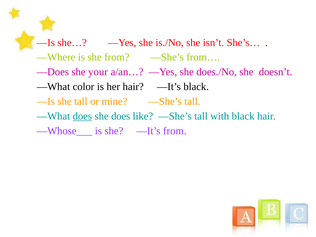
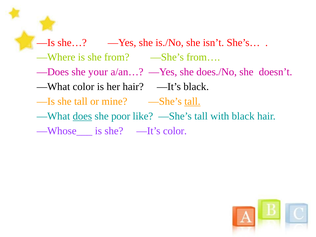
tall underline: none -> present (192, 101)
she does: does -> poor (121, 116)
—It’s from: from -> color (175, 131)
